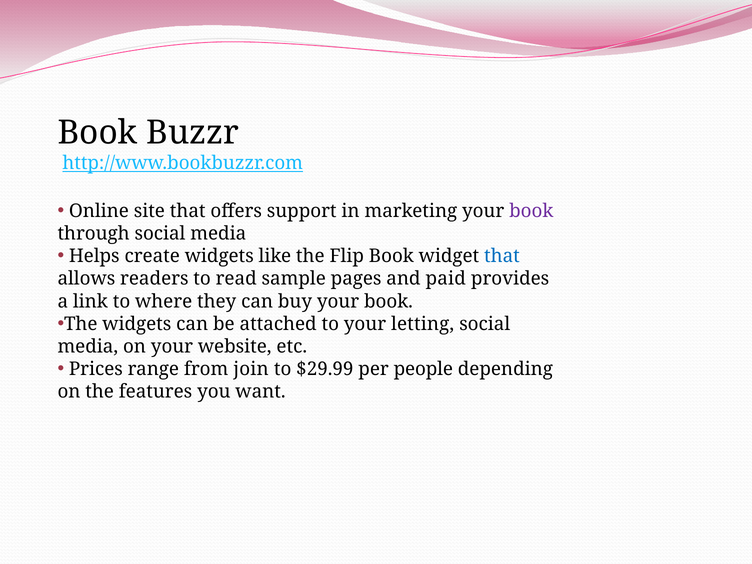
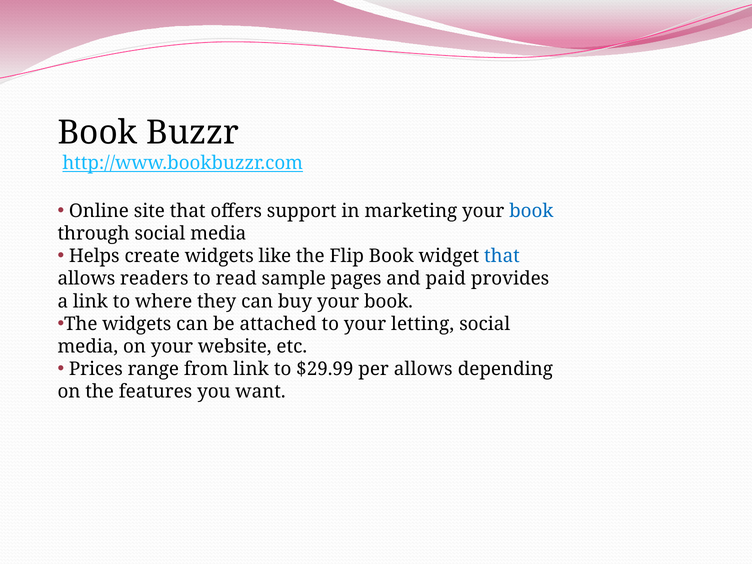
book colour: purple -> blue (531, 211)
from join: join -> link (251, 369)
per people: people -> allows (423, 369)
